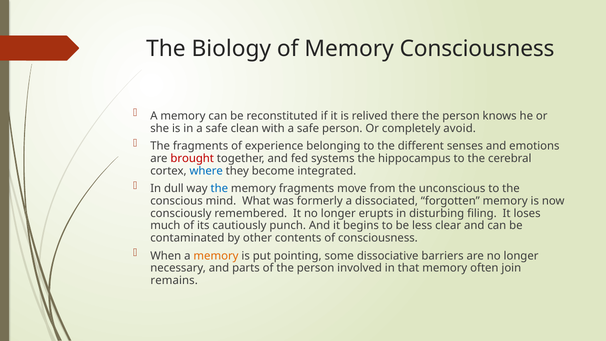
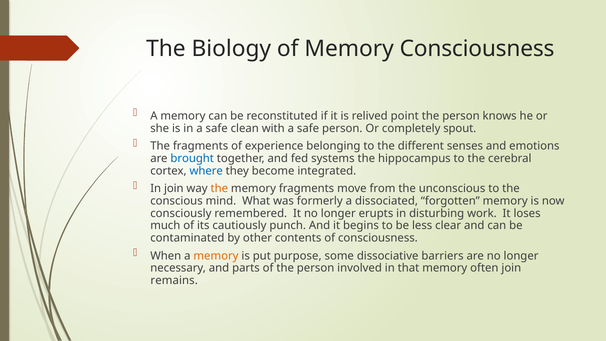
there: there -> point (405, 116)
avoid: avoid -> spout (460, 128)
brought colour: red -> blue (192, 158)
In dull: dull -> join (174, 189)
the colour: blue -> orange (219, 189)
filing: filing -> work (482, 213)
pointing: pointing -> purpose (298, 256)
